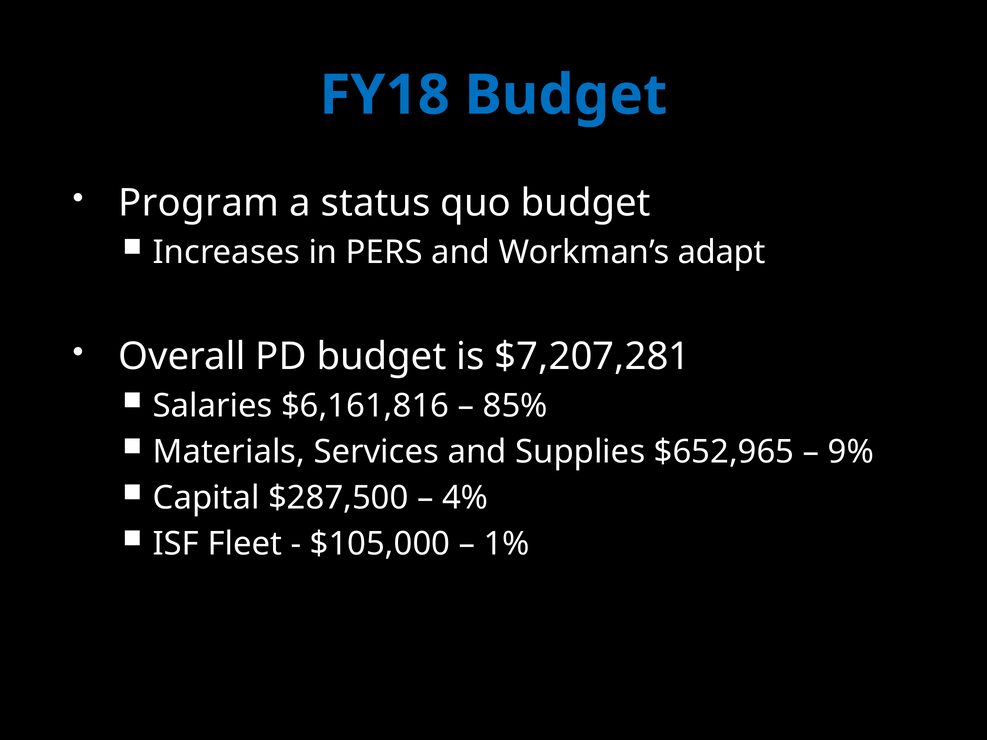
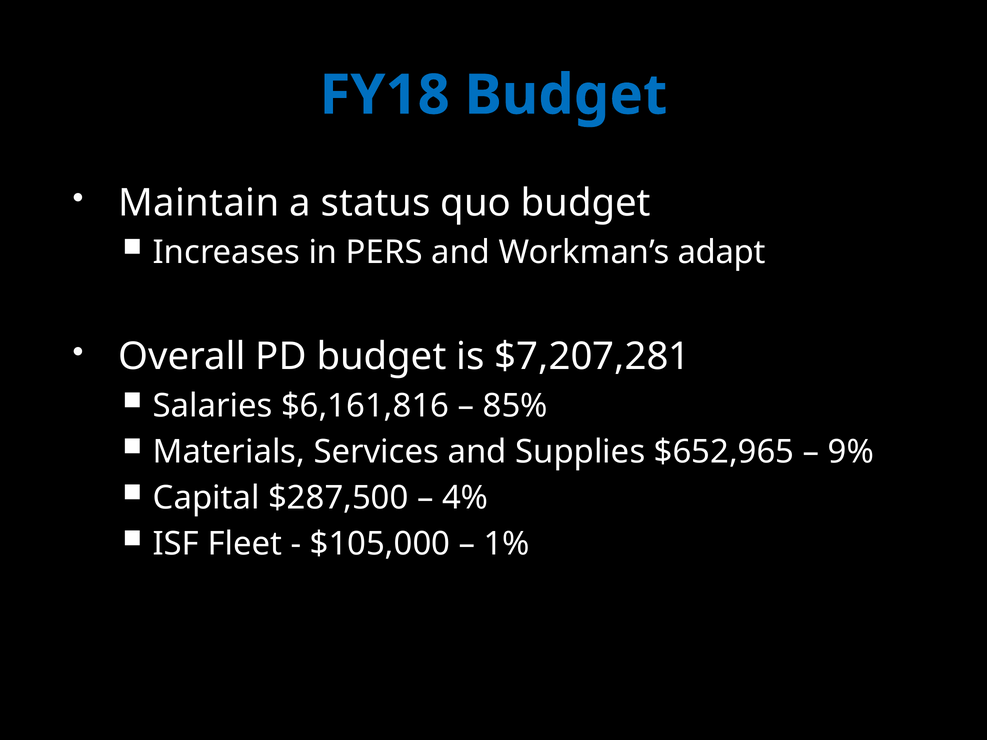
Program: Program -> Maintain (199, 203)
